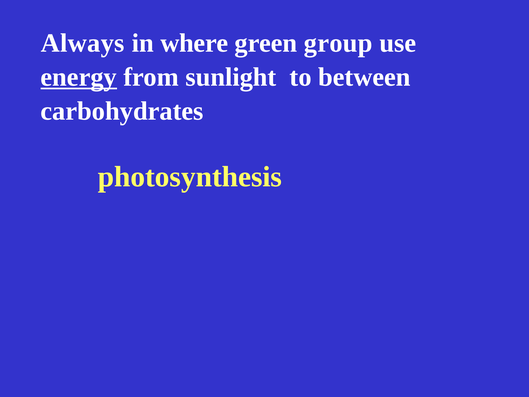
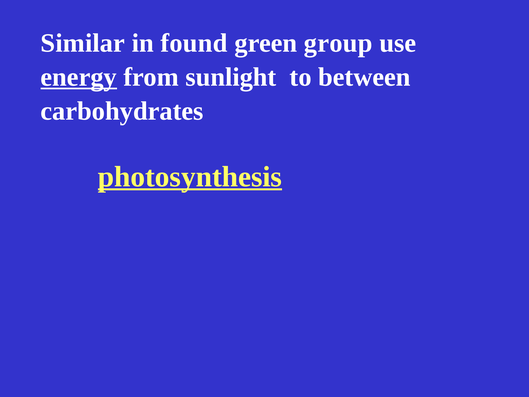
Always: Always -> Similar (83, 43)
where: where -> found (194, 43)
photosynthesis underline: none -> present (190, 177)
